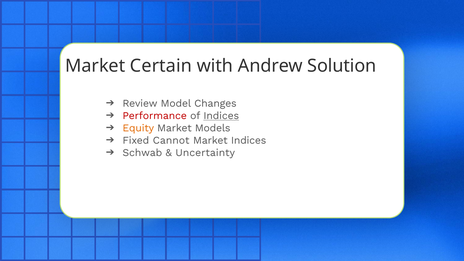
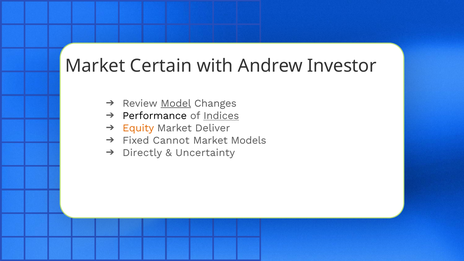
Solution: Solution -> Investor (342, 66)
Model underline: none -> present (176, 103)
Performance colour: red -> black (155, 116)
Models: Models -> Deliver (213, 128)
Market Indices: Indices -> Models (249, 140)
Schwab: Schwab -> Directly (142, 153)
